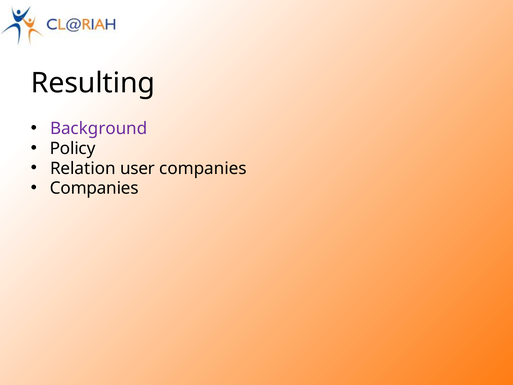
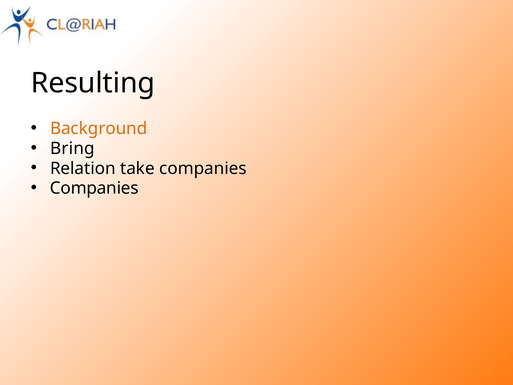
Background colour: purple -> orange (99, 129)
Policy: Policy -> Bring (72, 148)
user: user -> take (137, 168)
